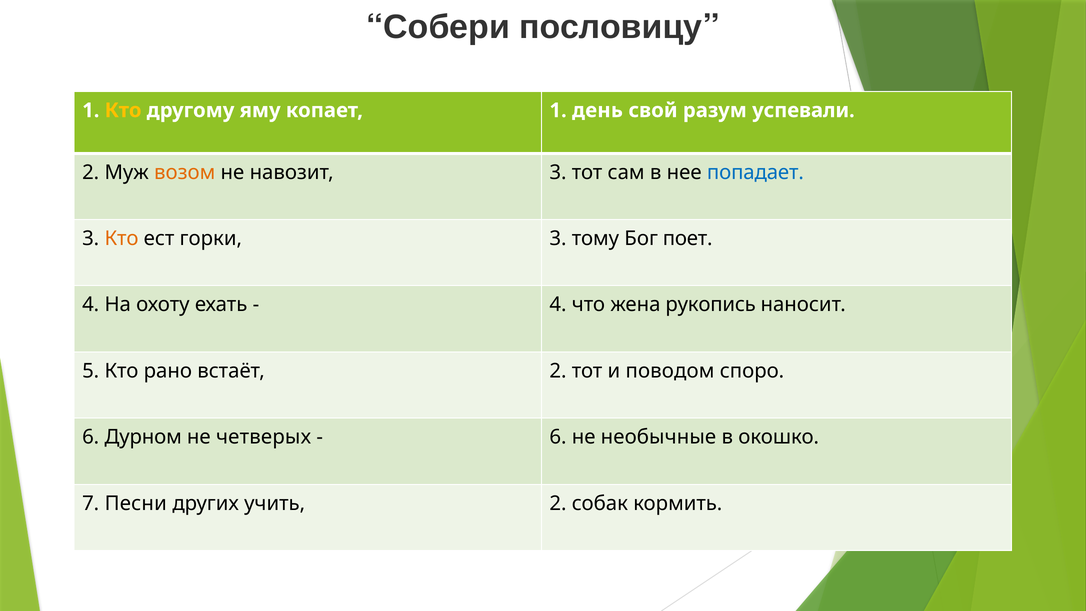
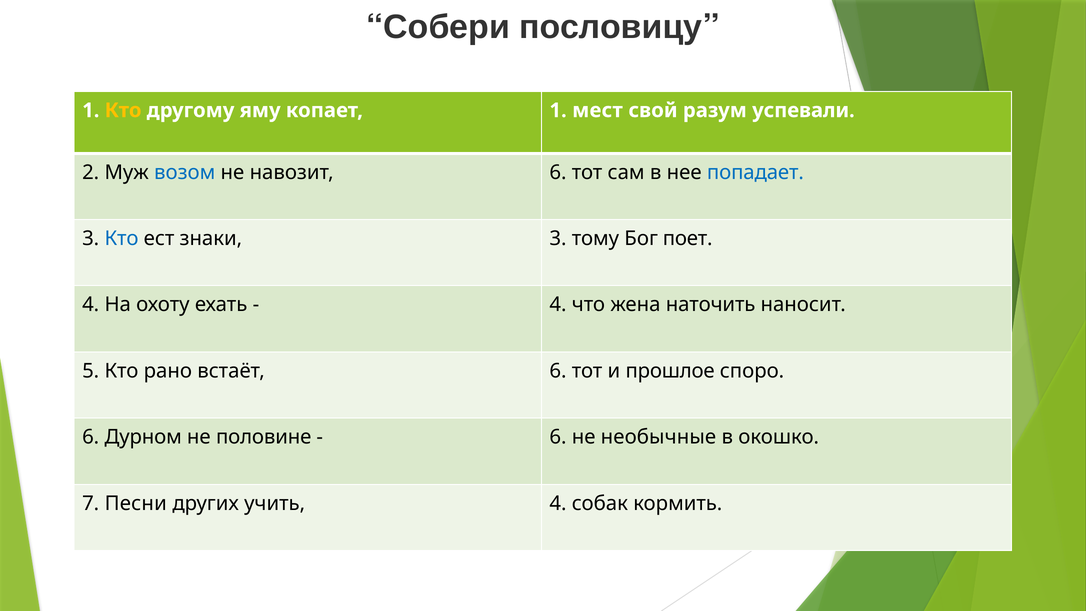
день: день -> мест (597, 110)
возом colour: orange -> blue (185, 172)
навозит 3: 3 -> 6 (558, 172)
Кто colour: orange -> blue (122, 238)
горки: горки -> знаки (211, 238)
рукопись: рукопись -> наточить (711, 305)
встаёт 2: 2 -> 6 (558, 371)
поводом: поводом -> прошлое (670, 371)
четверых: четверых -> половине (264, 437)
учить 2: 2 -> 4 (558, 503)
